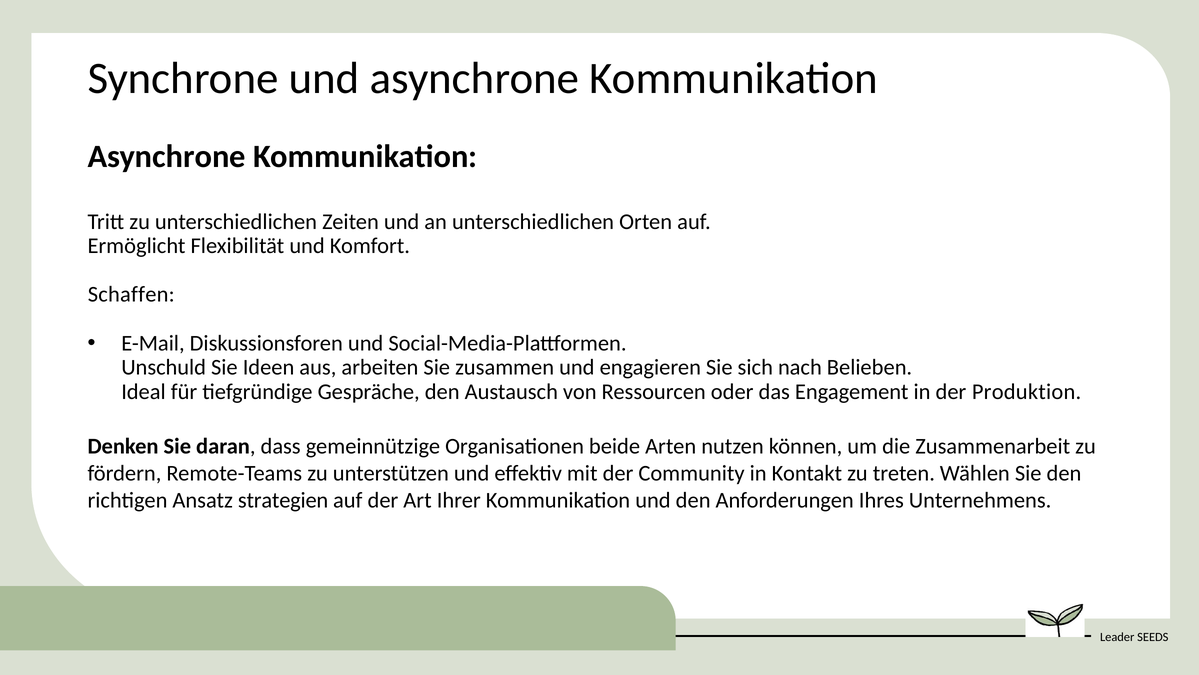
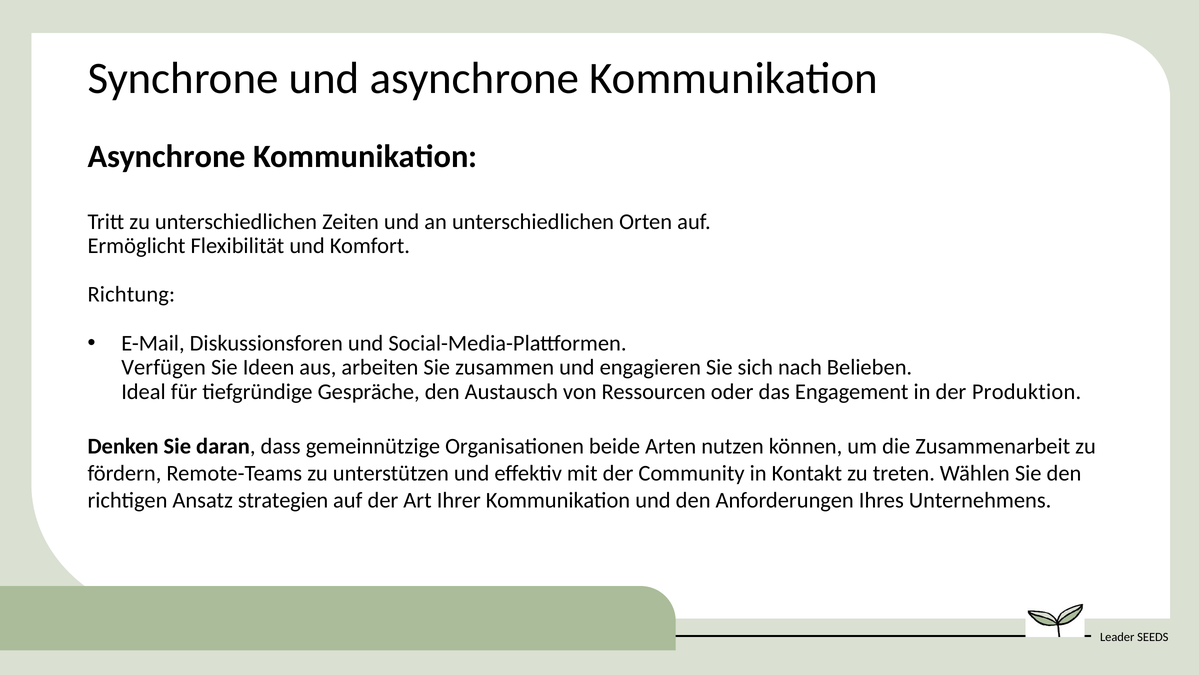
Schaffen: Schaffen -> Richtung (131, 294)
Unschuld: Unschuld -> Verfügen (164, 367)
